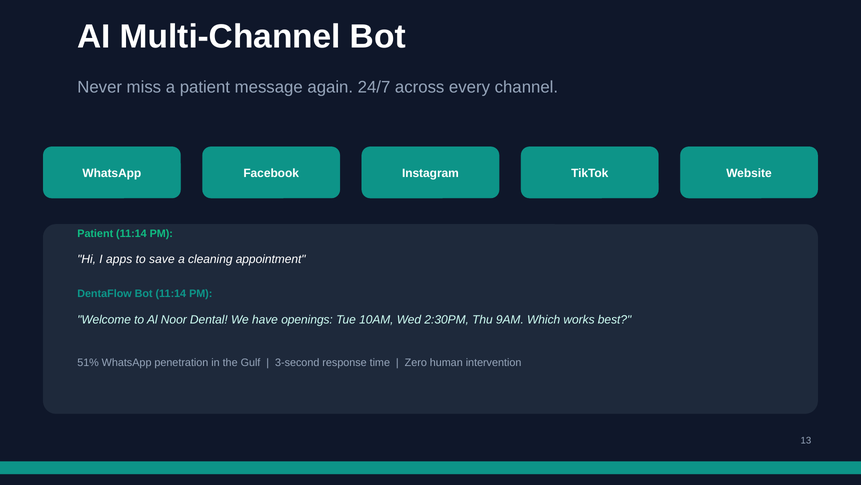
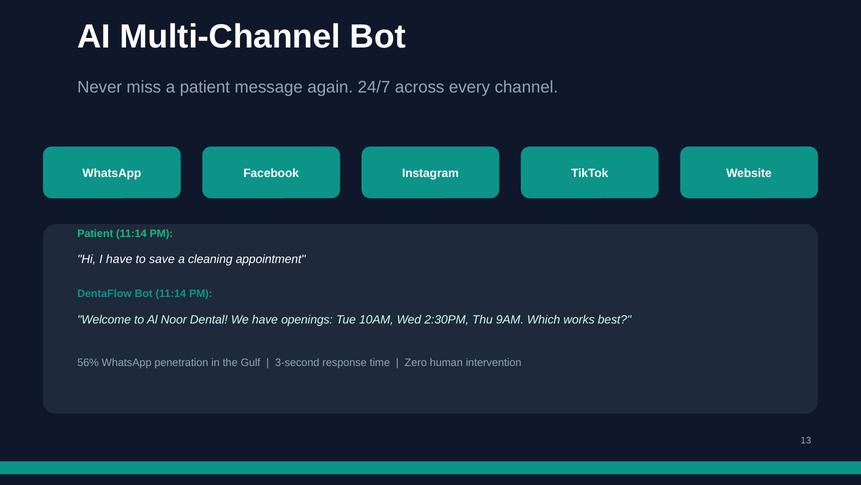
I apps: apps -> have (119, 259)
51%: 51% -> 56% (88, 362)
